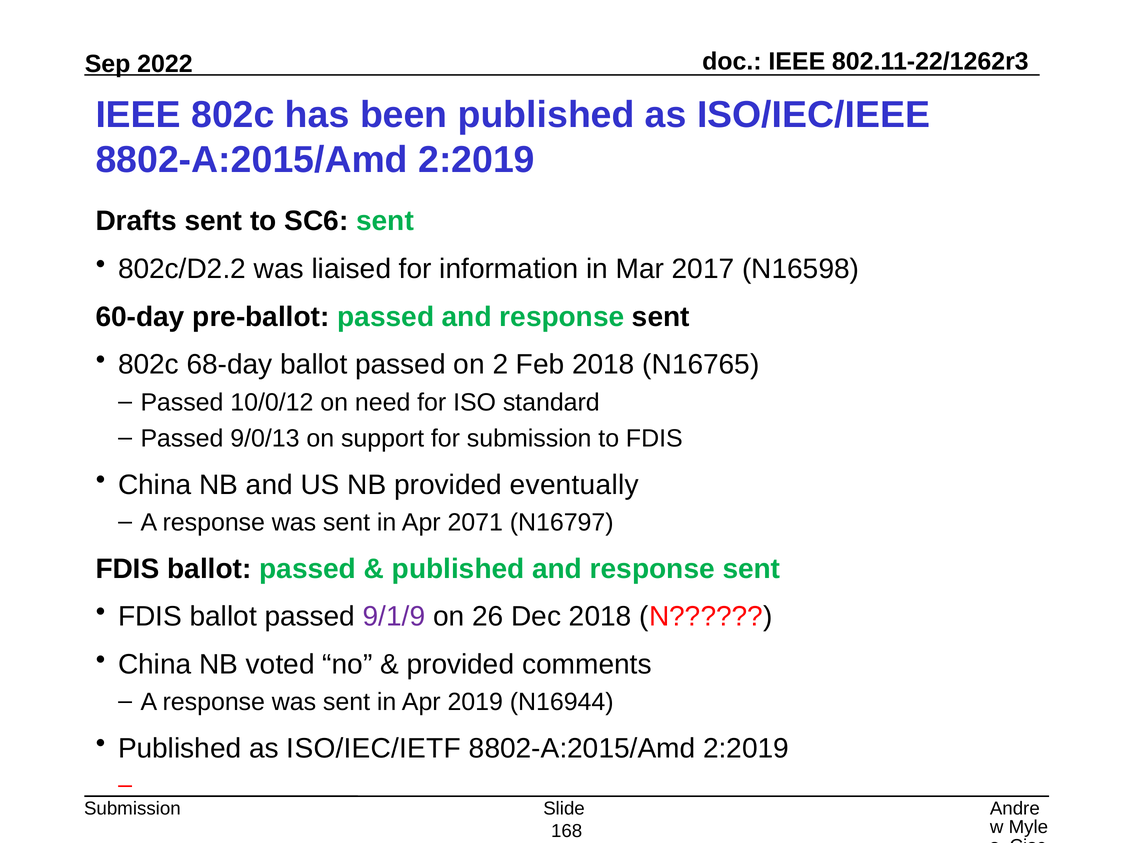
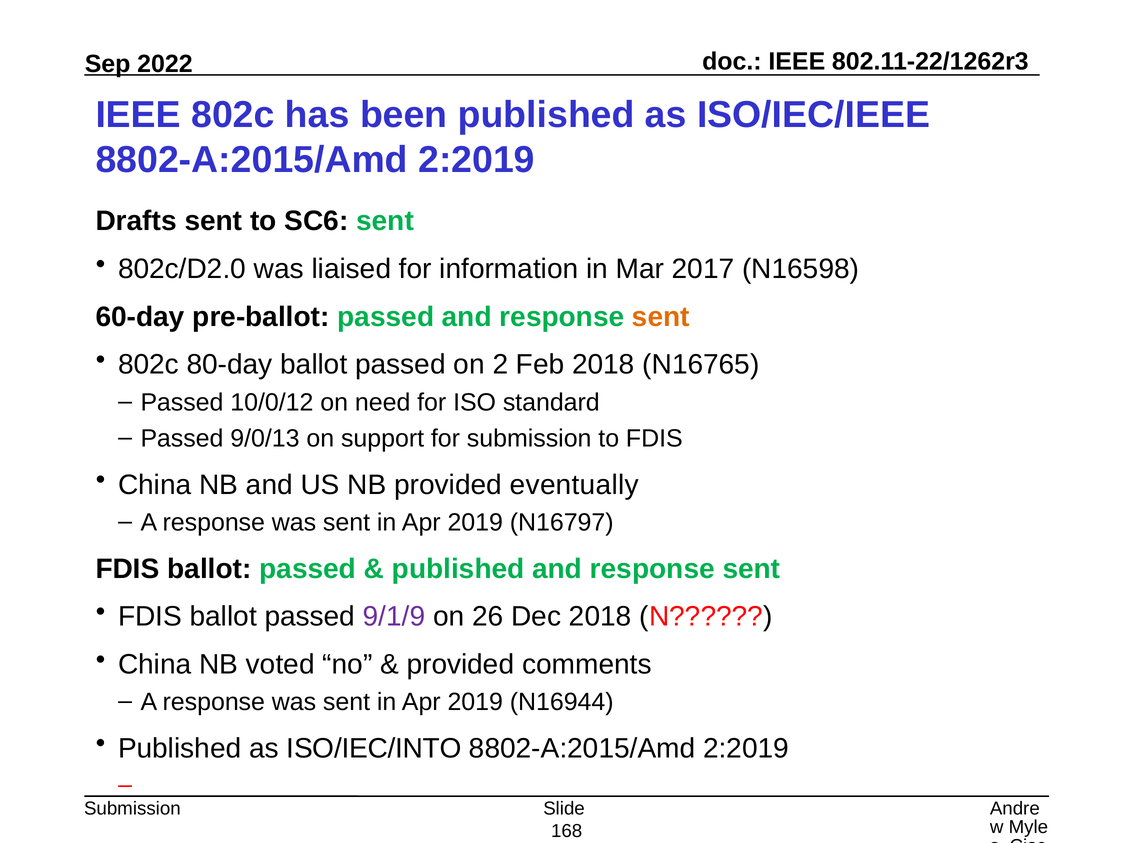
802c/D2.2: 802c/D2.2 -> 802c/D2.0 (182, 269)
sent colour: black -> orange (661, 317)
68-day: 68-day -> 80-day (230, 365)
2071: 2071 -> 2019 (475, 523)
ISO/IEC/IETF: ISO/IEC/IETF -> ISO/IEC/INTO (374, 748)
